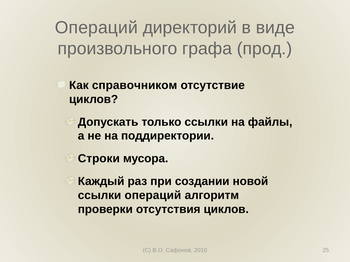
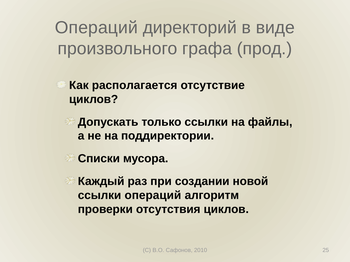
справочником: справочником -> располагается (135, 85)
Строки: Строки -> Списки (99, 159)
